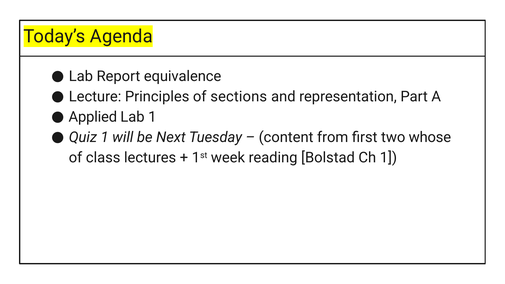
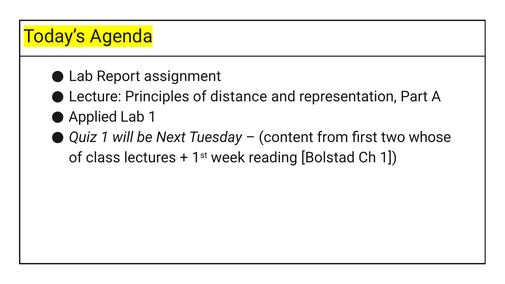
equivalence: equivalence -> assignment (183, 76)
sections: sections -> distance (239, 97)
